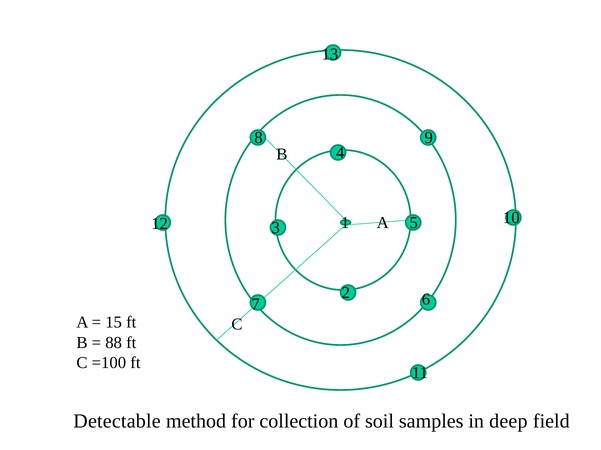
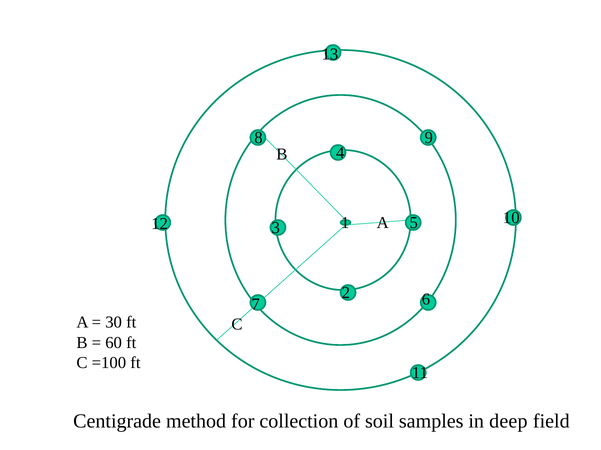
15: 15 -> 30 (114, 323)
88: 88 -> 60 (114, 343)
Detectable: Detectable -> Centigrade (117, 422)
